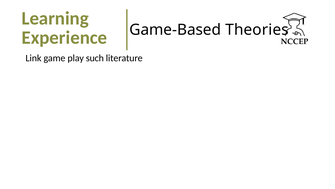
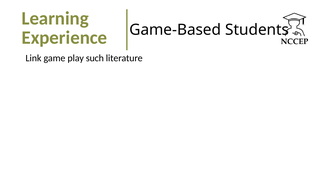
Theories: Theories -> Students (257, 30)
